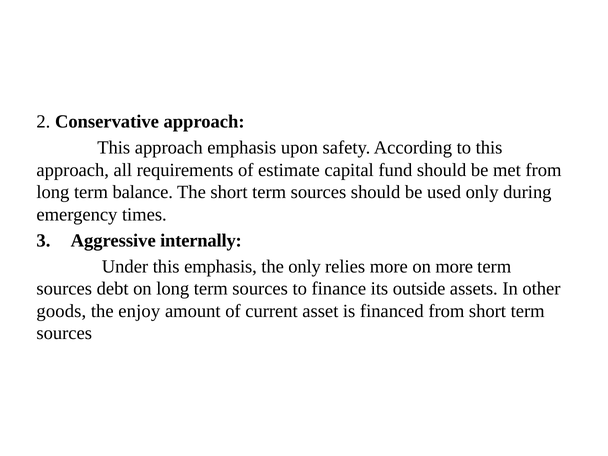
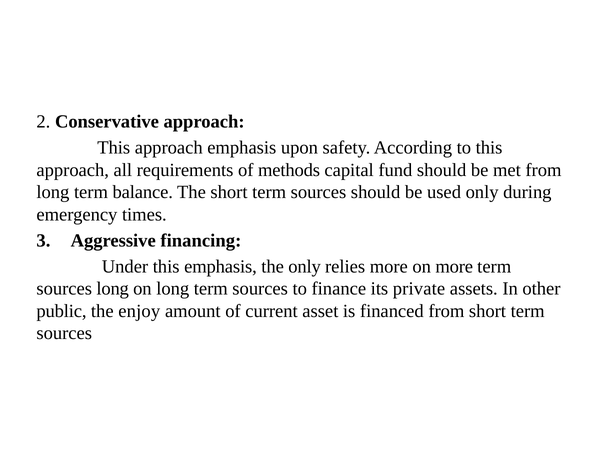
estimate: estimate -> methods (289, 170)
internally: internally -> financing (201, 241)
sources debt: debt -> long (113, 289)
outside: outside -> private (419, 289)
goods: goods -> public (62, 311)
